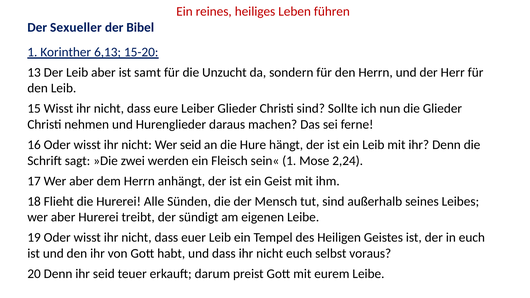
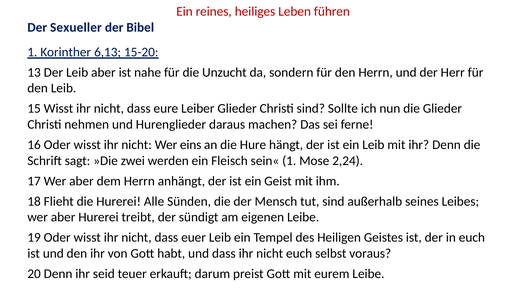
samt: samt -> nahe (148, 72)
Wer seid: seid -> eins (191, 145)
